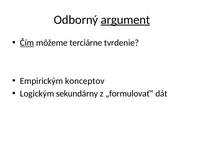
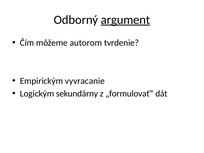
Čím underline: present -> none (27, 43)
terciárne: terciárne -> autorom (86, 43)
konceptov: konceptov -> vyvracanie (85, 81)
